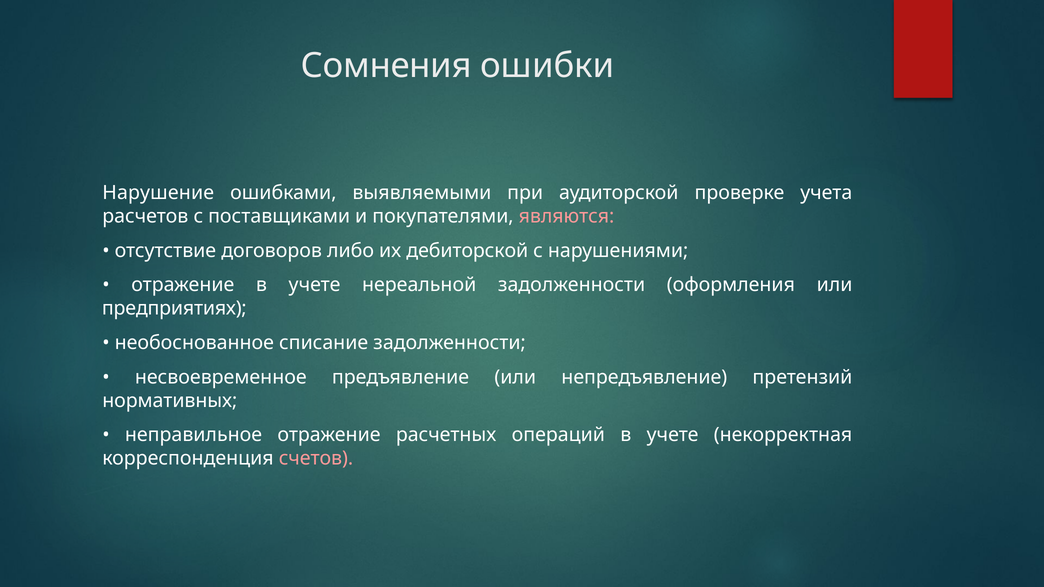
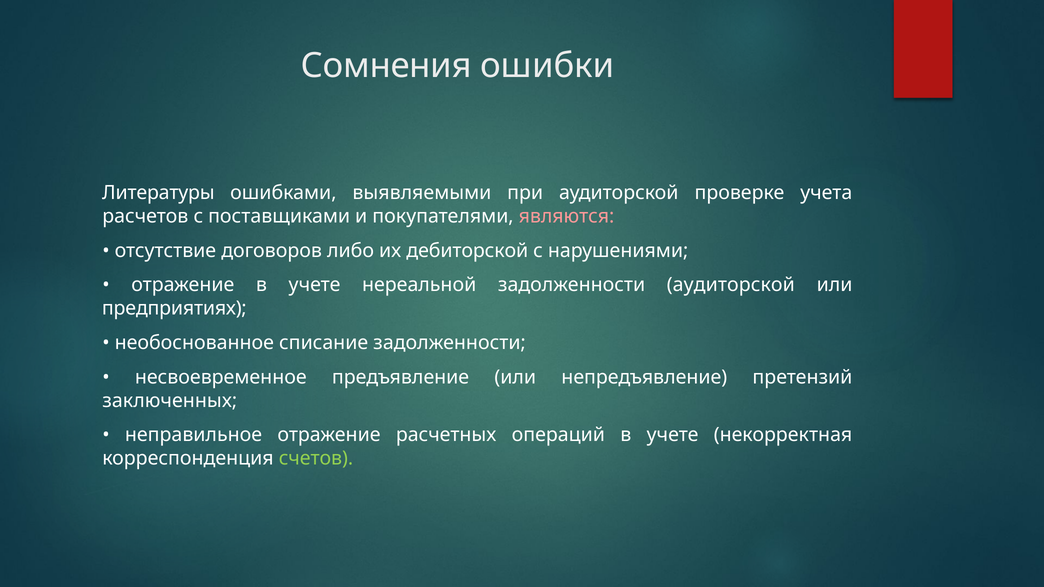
Нарушение: Нарушение -> Литературы (158, 193)
задолженности оформления: оформления -> аудиторской (731, 285)
нормативных: нормативных -> заключенных (170, 401)
счетов colour: pink -> light green (316, 459)
